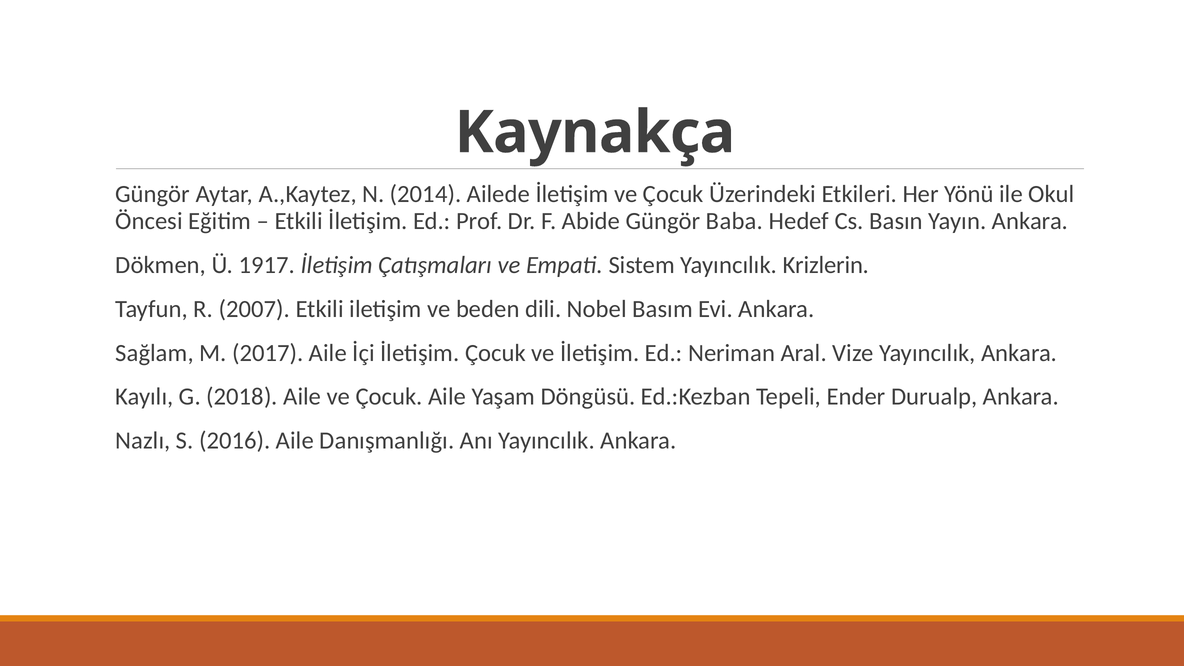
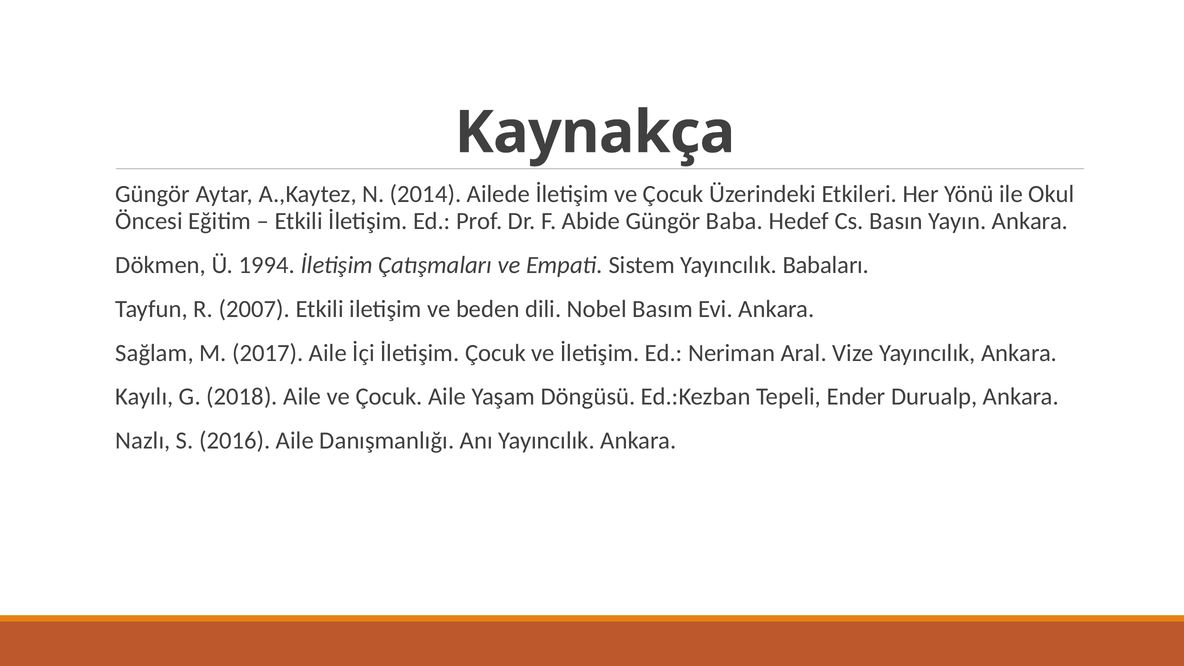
1917: 1917 -> 1994 (267, 265)
Krizlerin: Krizlerin -> Babaları (826, 265)
